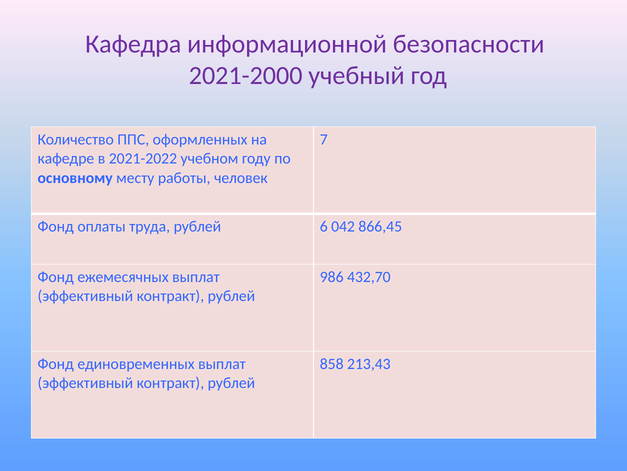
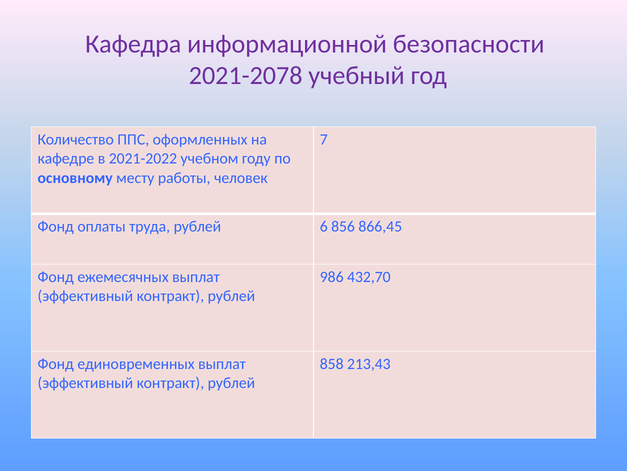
2021-2000: 2021-2000 -> 2021-2078 (246, 76)
042: 042 -> 856 (343, 226)
